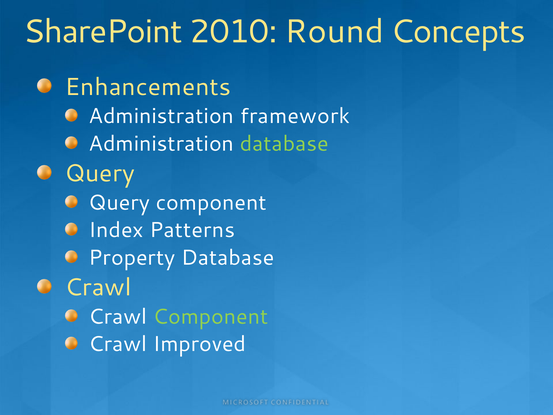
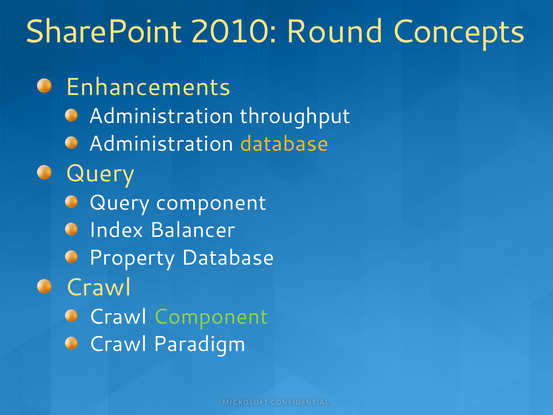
framework: framework -> throughput (295, 116)
database colour: light green -> yellow (284, 144)
Patterns: Patterns -> Balancer (192, 230)
Improved: Improved -> Paradigm (199, 344)
